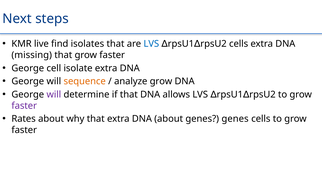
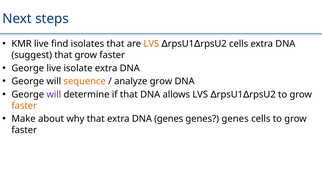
LVS colour: blue -> orange (151, 44)
missing: missing -> suggest (32, 55)
George cell: cell -> live (54, 68)
faster colour: purple -> orange (24, 106)
Rates: Rates -> Make (24, 119)
DNA about: about -> genes (169, 119)
